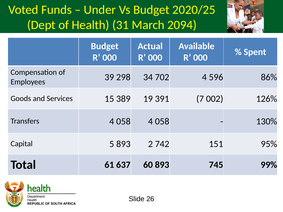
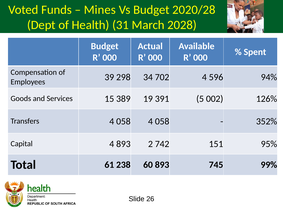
Under: Under -> Mines (100, 10)
2020/25: 2020/25 -> 2020/28 (194, 10)
2094: 2094 -> 2028 (182, 25)
86%: 86% -> 94% (269, 77)
7: 7 -> 5 (200, 99)
130%: 130% -> 352% (267, 121)
Capital 5: 5 -> 4 (112, 144)
637: 637 -> 238 (123, 165)
